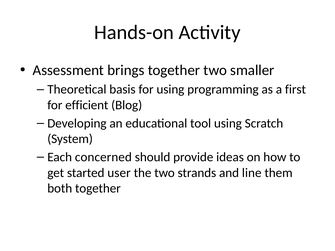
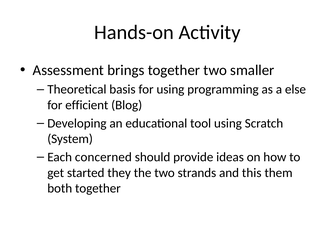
first: first -> else (295, 90)
user: user -> they (119, 173)
line: line -> this (252, 173)
